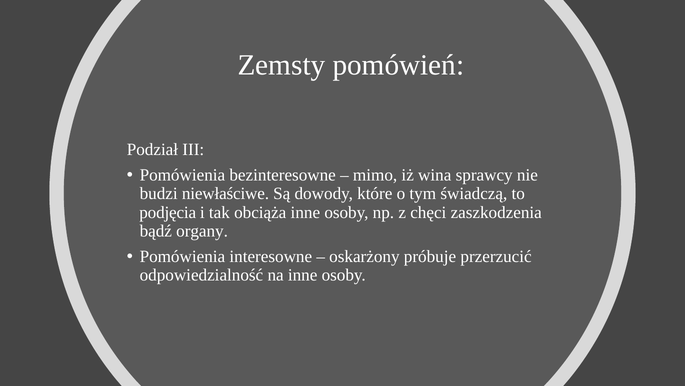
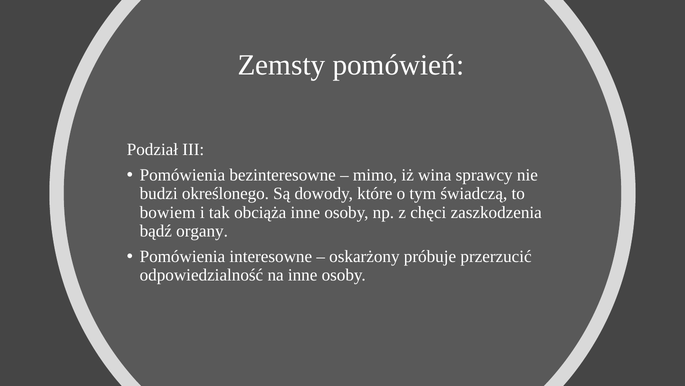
niewłaściwe: niewłaściwe -> określonego (225, 193)
podjęcia: podjęcia -> bowiem (168, 212)
